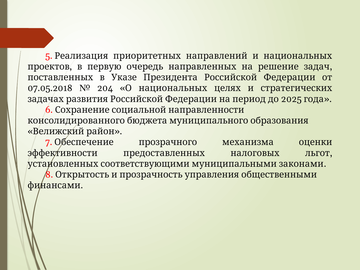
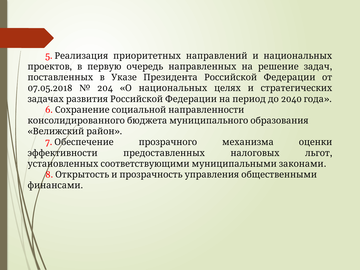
2025: 2025 -> 2040 (291, 99)
